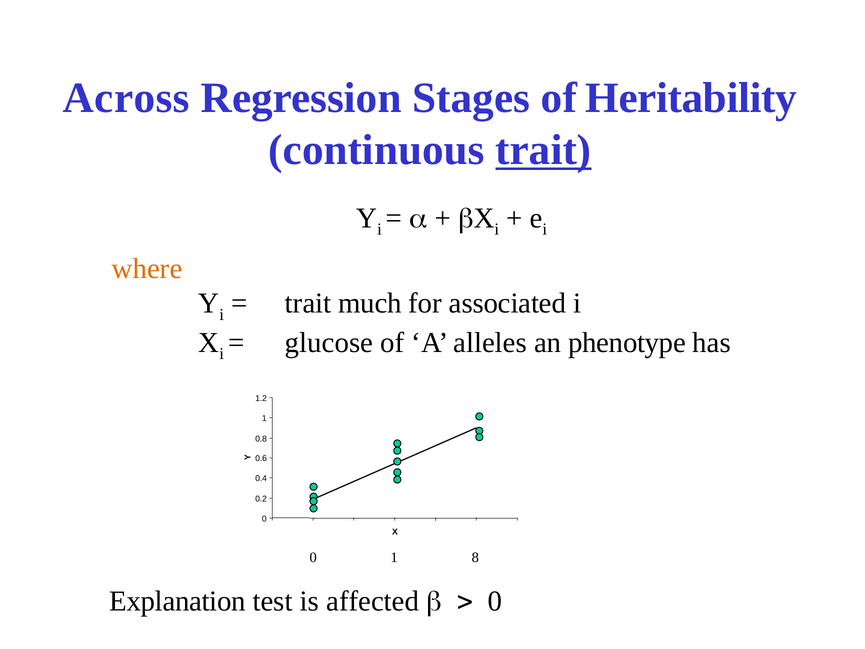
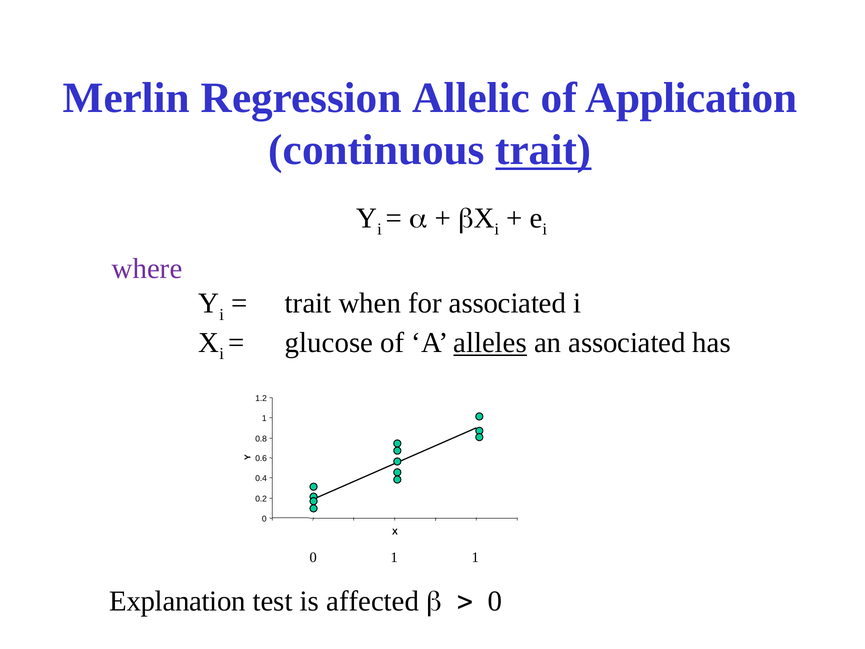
Across: Across -> Merlin (126, 98)
Stages: Stages -> Allelic (471, 98)
Heritability: Heritability -> Application (691, 98)
where colour: orange -> purple (147, 269)
much: much -> when (370, 303)
alleles underline: none -> present (490, 343)
an phenotype: phenotype -> associated (627, 343)
0 8: 8 -> 1 (475, 557)
